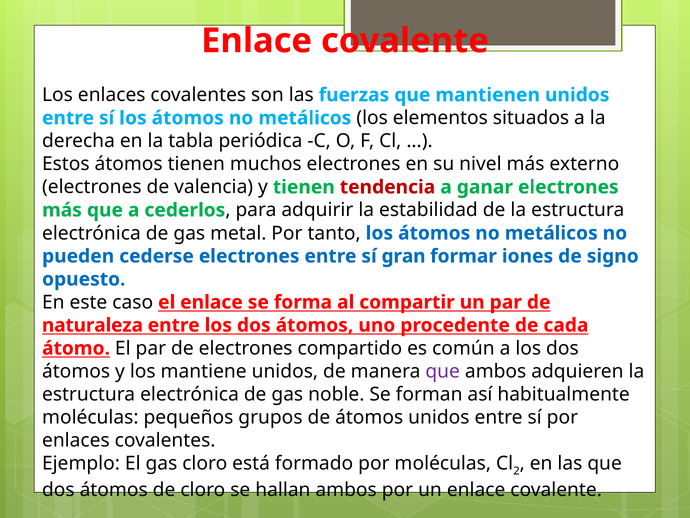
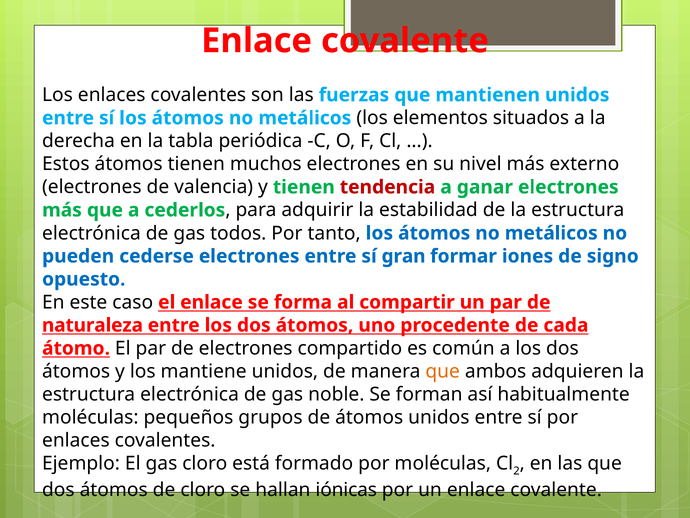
metal: metal -> todos (238, 233)
que colour: purple -> orange (443, 371)
hallan ambos: ambos -> iónicas (346, 489)
